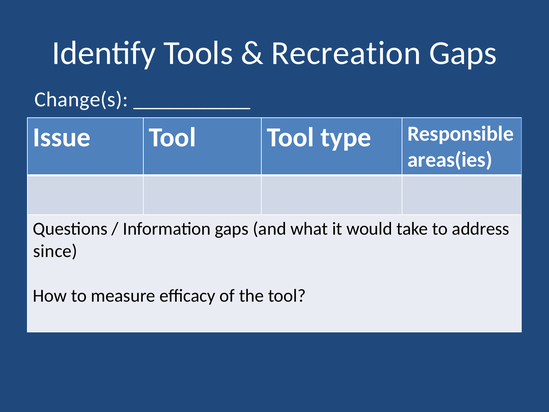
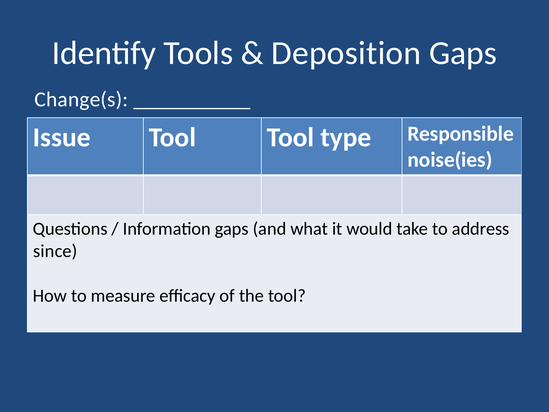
Recreation: Recreation -> Deposition (346, 53)
areas(ies: areas(ies -> noise(ies (450, 160)
